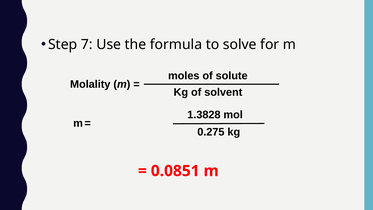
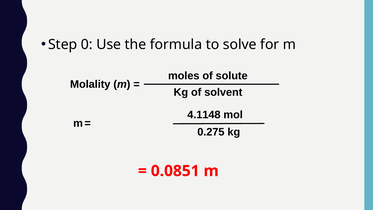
7: 7 -> 0 (87, 45)
1.3828: 1.3828 -> 4.1148 (204, 115)
